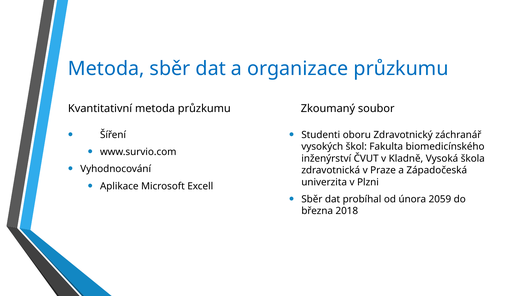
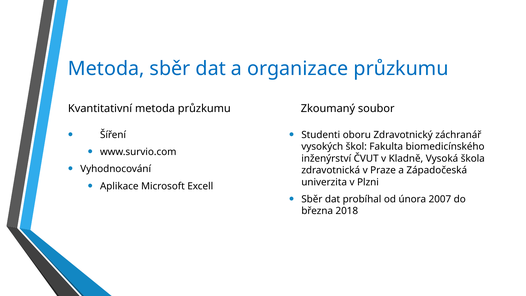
2059: 2059 -> 2007 (440, 199)
